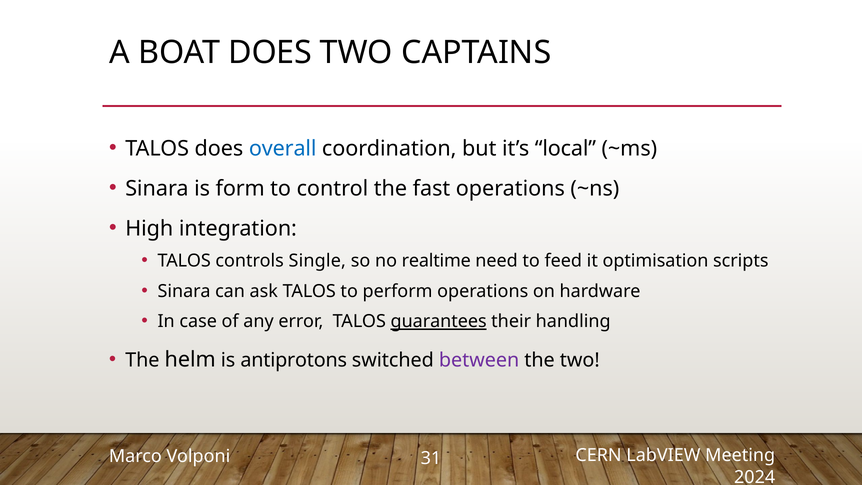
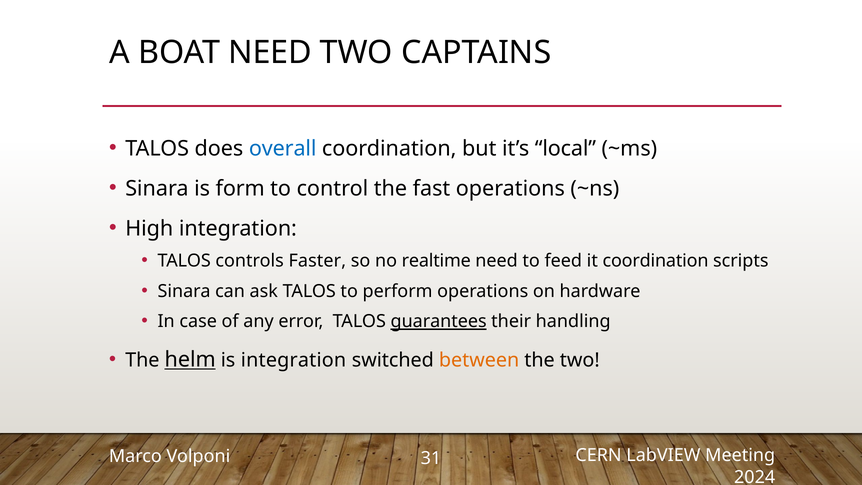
BOAT DOES: DOES -> NEED (270, 52)
Single: Single -> Faster (317, 261)
it optimisation: optimisation -> coordination (656, 261)
helm underline: none -> present (190, 360)
is antiprotons: antiprotons -> integration (294, 360)
between colour: purple -> orange (479, 360)
